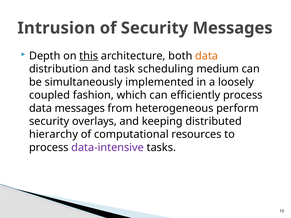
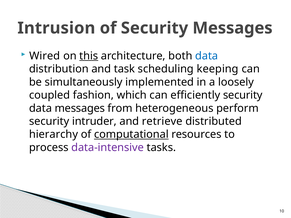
Depth: Depth -> Wired (45, 56)
data colour: orange -> blue (207, 56)
medium: medium -> keeping (218, 69)
efficiently process: process -> security (243, 95)
overlays: overlays -> intruder (94, 121)
keeping: keeping -> retrieve (162, 121)
computational underline: none -> present (131, 135)
